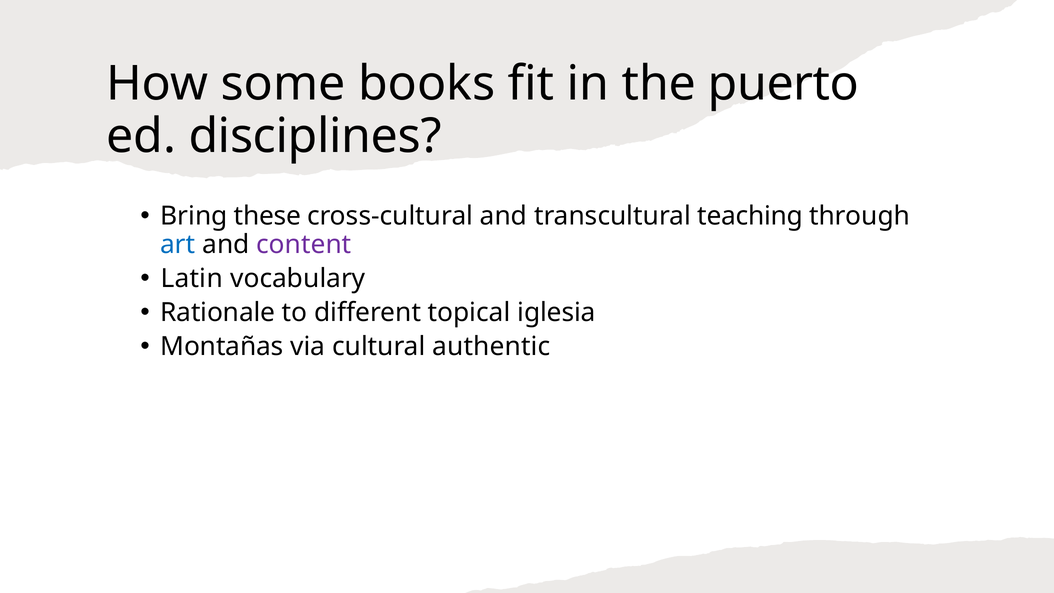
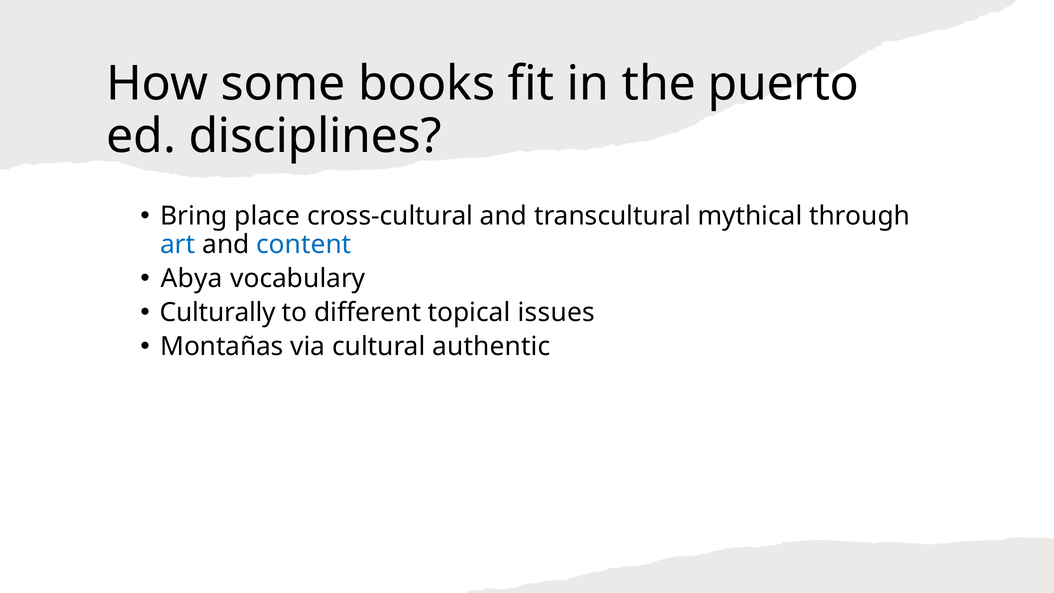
these: these -> place (267, 216)
teaching: teaching -> mythical (750, 216)
content colour: purple -> blue (304, 245)
Latin: Latin -> Abya (192, 279)
Rationale: Rationale -> Culturally (218, 312)
iglesia: iglesia -> issues (556, 312)
